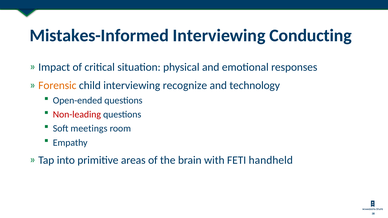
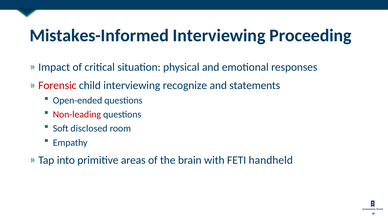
Conducting: Conducting -> Proceeding (311, 36)
Forensic colour: orange -> red (57, 86)
technology: technology -> statements (255, 86)
meetings: meetings -> disclosed (89, 129)
